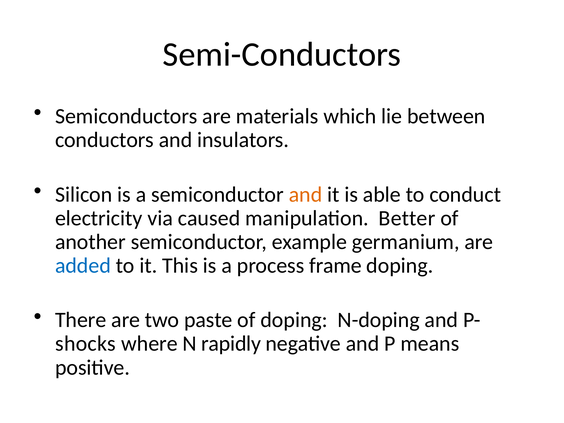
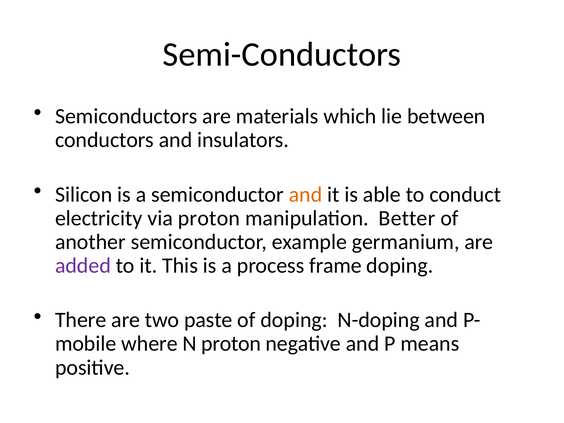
via caused: caused -> proton (209, 218)
added colour: blue -> purple (83, 266)
shocks: shocks -> mobile (86, 344)
N rapidly: rapidly -> proton (231, 344)
